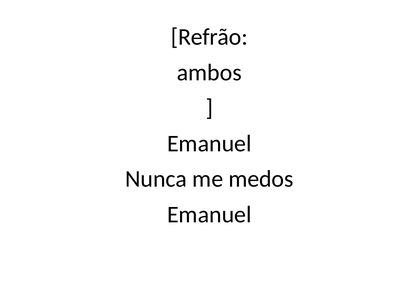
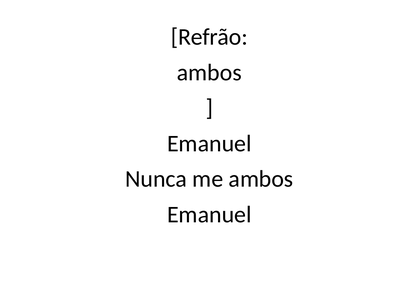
me medos: medos -> ambos (261, 179)
